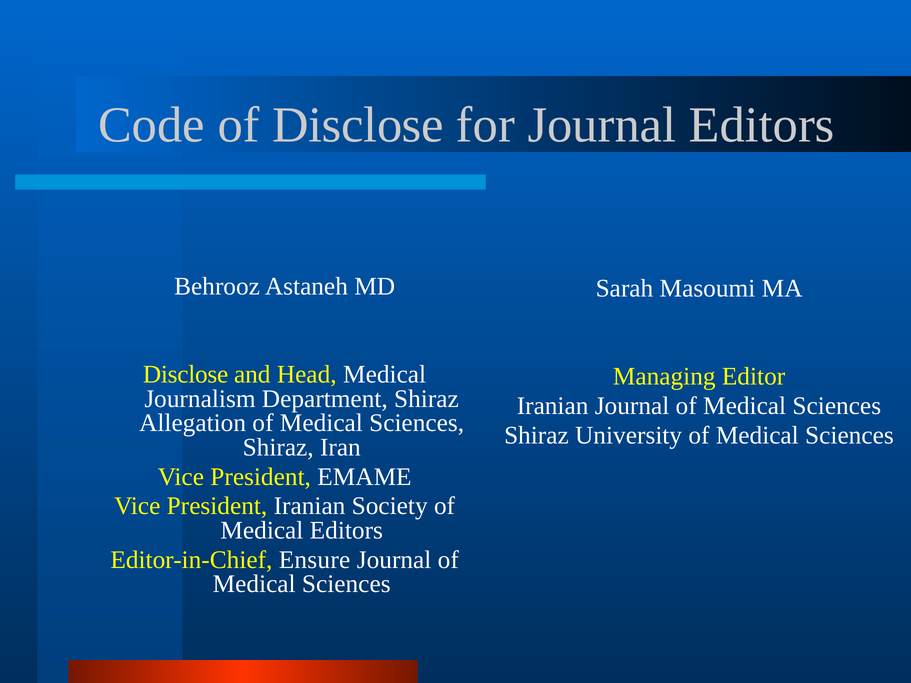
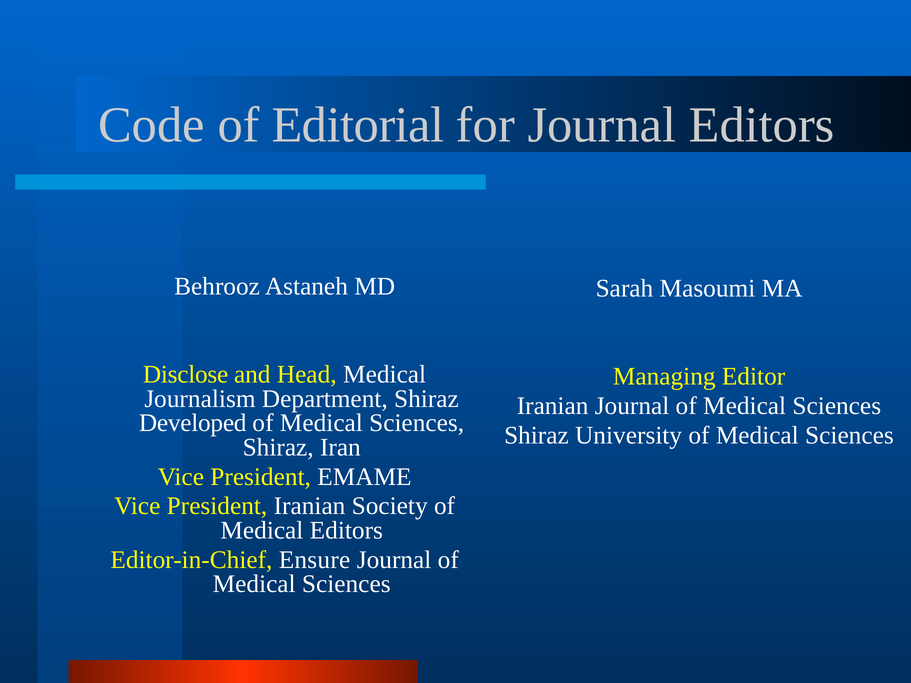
of Disclose: Disclose -> Editorial (358, 125)
Allegation: Allegation -> Developed (193, 423)
